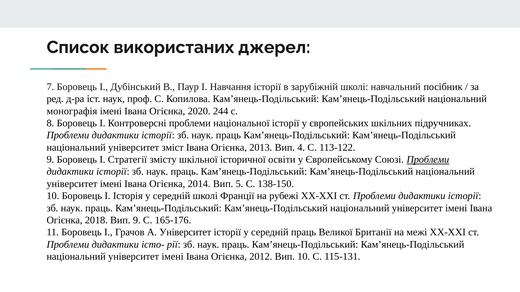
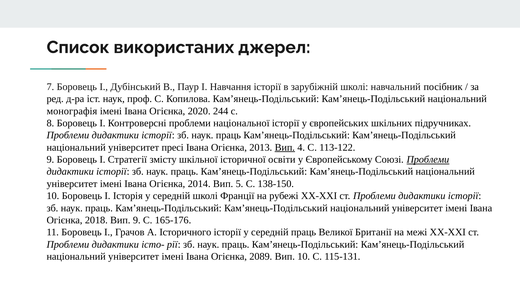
зміст: зміст -> пресі (173, 148)
Вип underline: none -> present (285, 148)
А Університет: Університет -> Історичного (185, 233)
2012: 2012 -> 2089 (261, 257)
